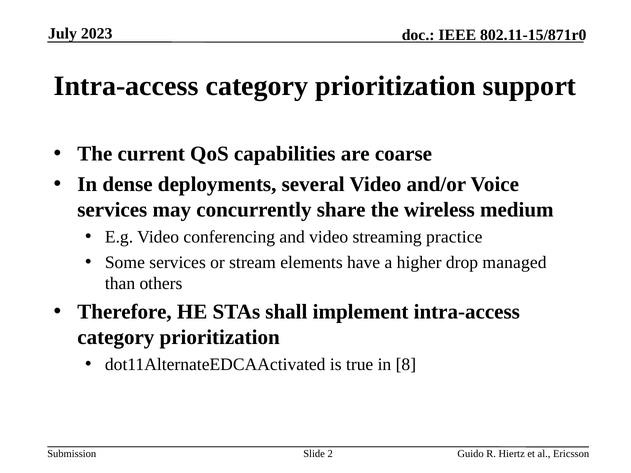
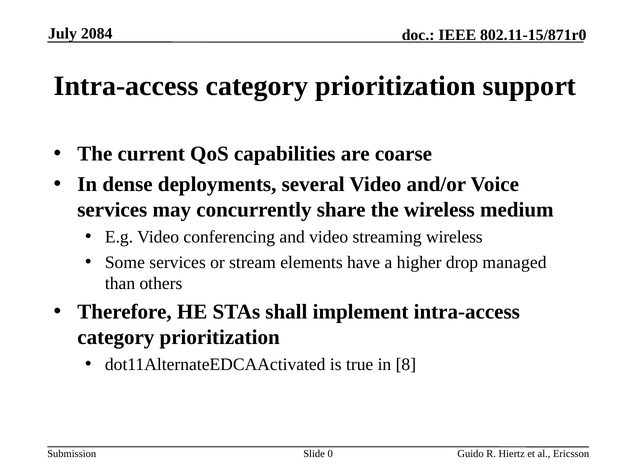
2023: 2023 -> 2084 (97, 33)
streaming practice: practice -> wireless (454, 237)
2: 2 -> 0 (330, 454)
